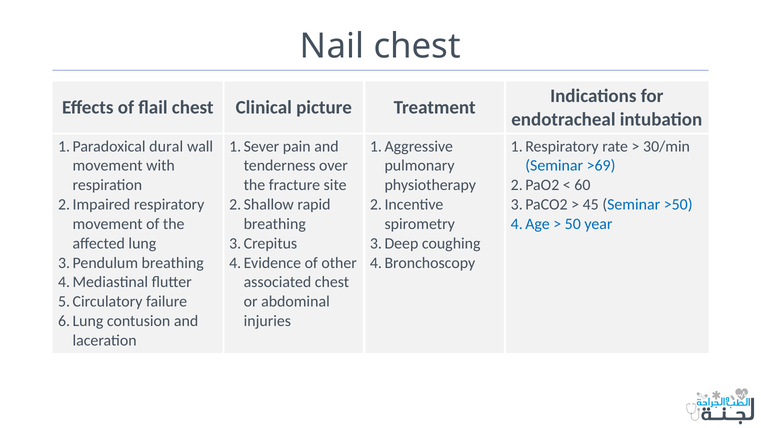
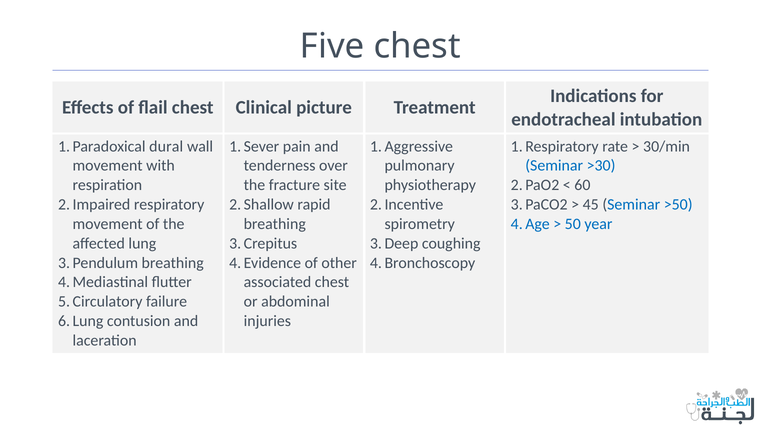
Nail: Nail -> Five (332, 46)
>69: >69 -> >30 (601, 166)
